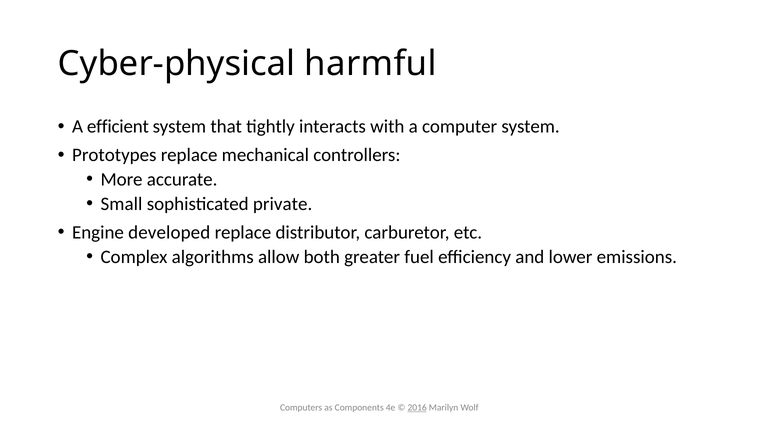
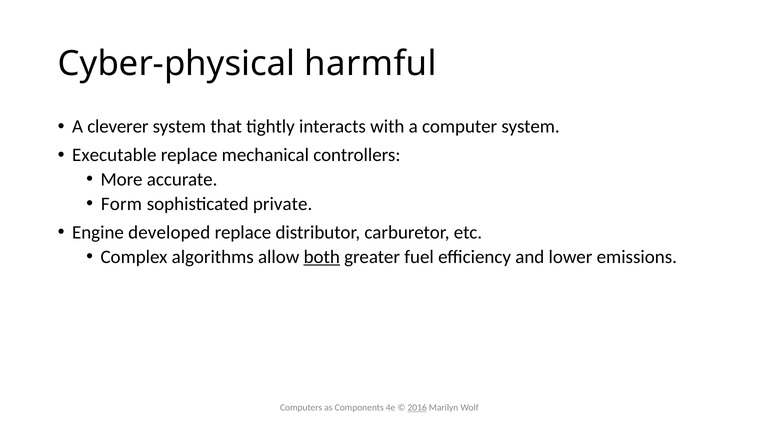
efficient: efficient -> cleverer (118, 127)
Prototypes: Prototypes -> Executable (114, 155)
Small: Small -> Form (121, 204)
both underline: none -> present (322, 257)
